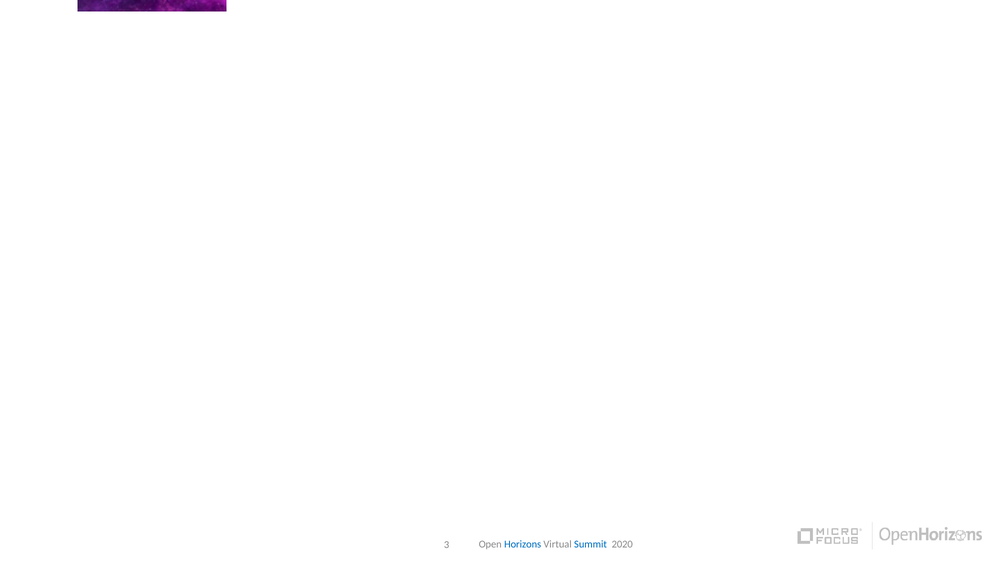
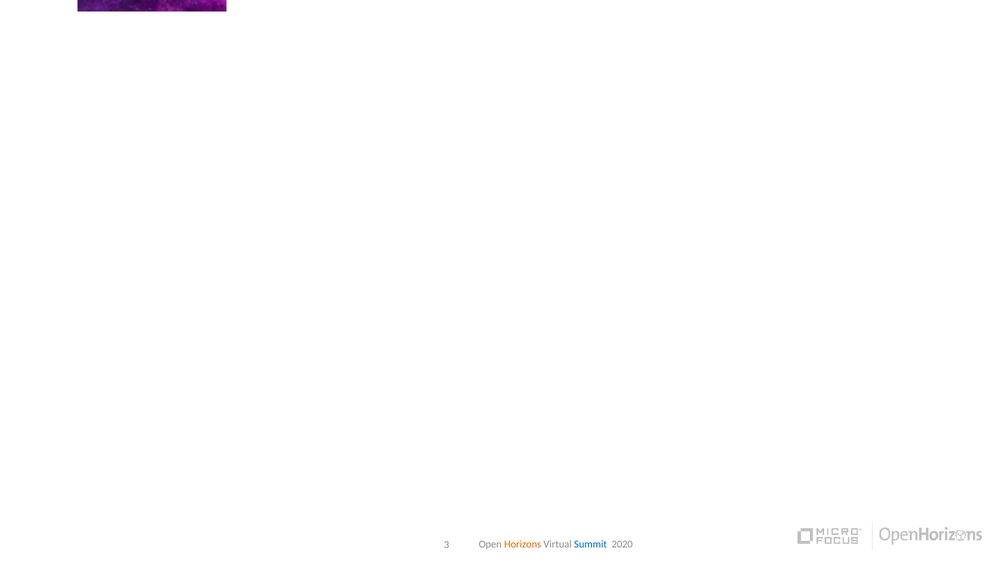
Horizons colour: blue -> orange (523, 544)
